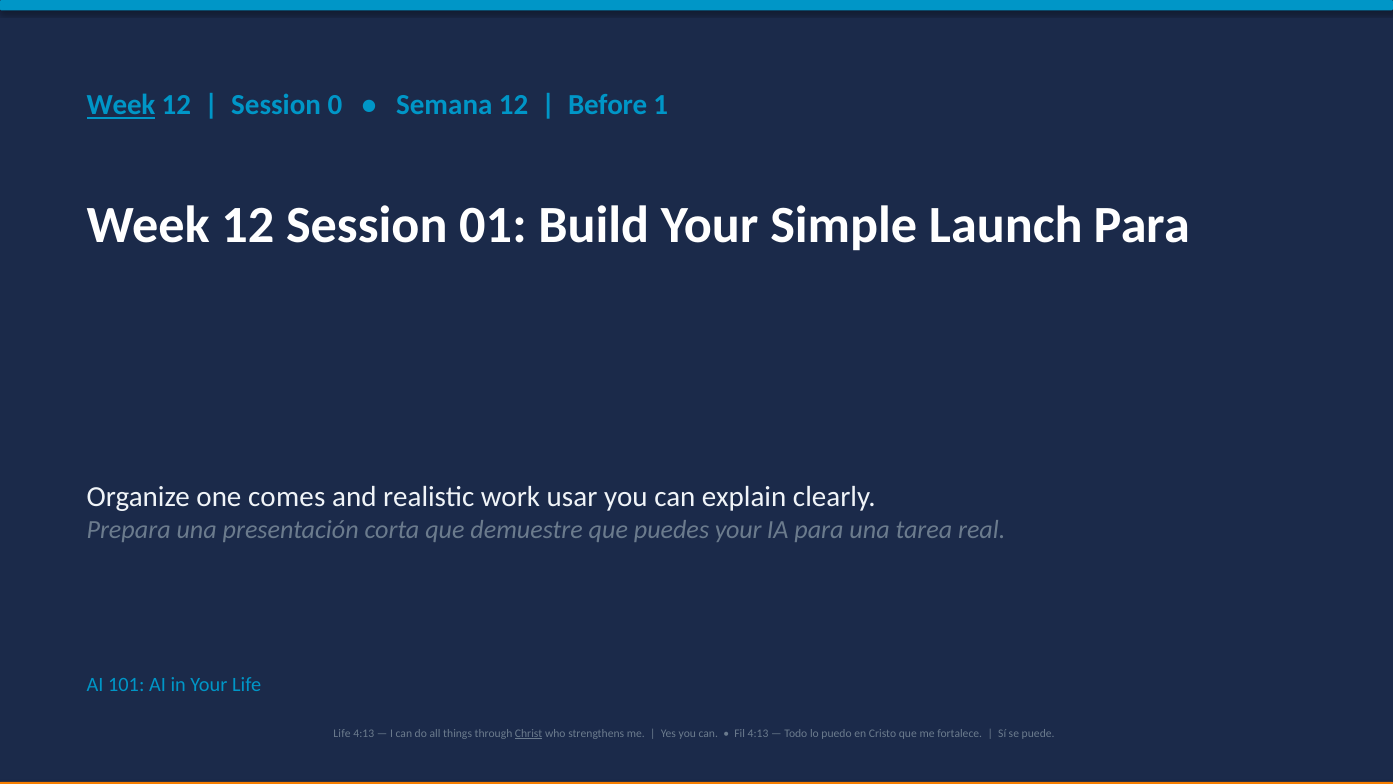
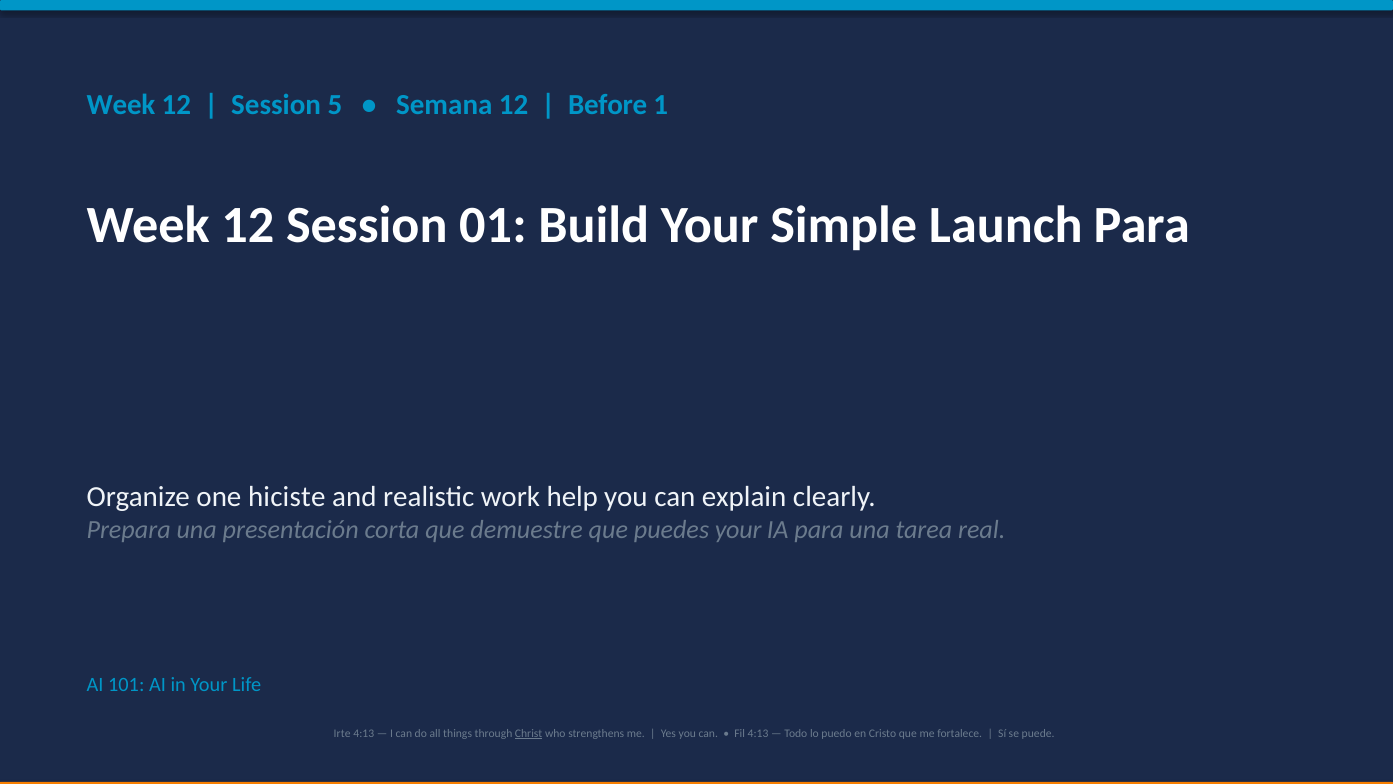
Week underline: present -> none (121, 105)
0: 0 -> 5 (335, 105)
comes: comes -> hiciste (287, 497)
usar: usar -> help (572, 497)
Life: Life -> Irte (342, 733)
